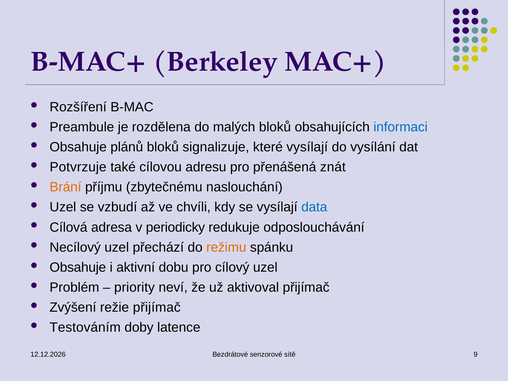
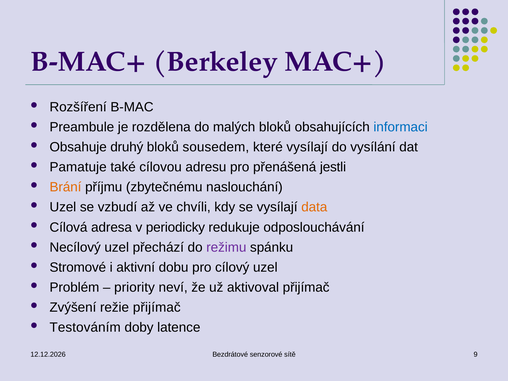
plánů: plánů -> druhý (127, 147)
signalizuje: signalizuje -> sousedem (216, 147)
Potvrzuje: Potvrzuje -> Pamatuje (78, 167)
znát: znát -> jestli (333, 167)
data colour: blue -> orange (314, 207)
režimu colour: orange -> purple (226, 247)
Obsahuje: Obsahuje -> Stromové (78, 267)
